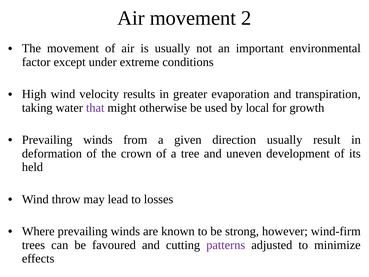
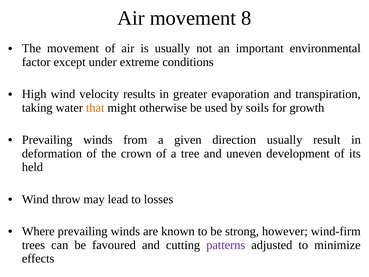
2: 2 -> 8 (246, 18)
that colour: purple -> orange (95, 108)
local: local -> soils (257, 108)
